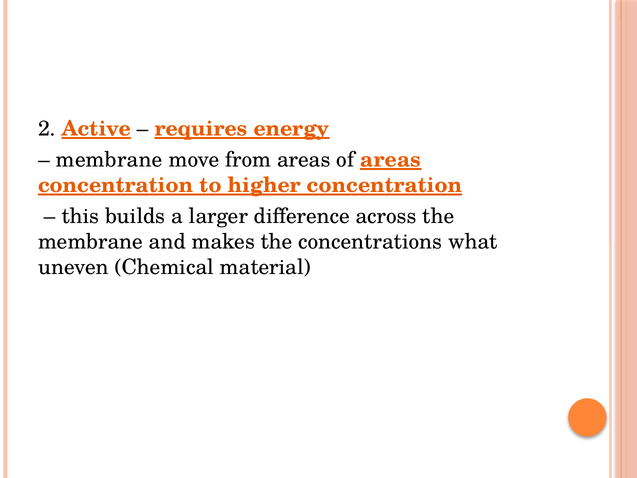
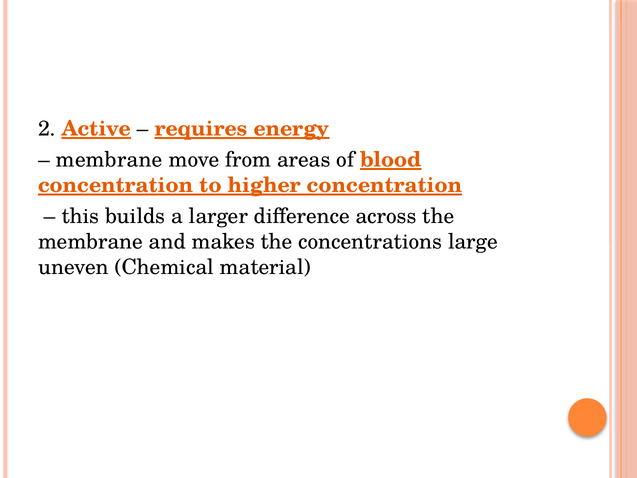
of areas: areas -> blood (391, 160)
what: what -> large (473, 241)
